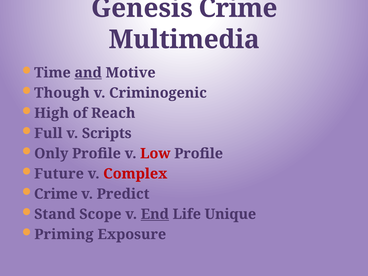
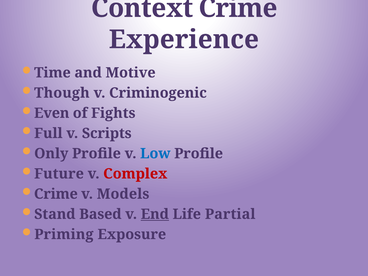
Genesis: Genesis -> Context (142, 8)
Multimedia: Multimedia -> Experience (184, 40)
and underline: present -> none (88, 73)
High: High -> Even (52, 113)
Reach: Reach -> Fights (113, 113)
Low colour: red -> blue (155, 154)
Predict: Predict -> Models (123, 194)
Scope: Scope -> Based (100, 214)
Unique: Unique -> Partial (230, 214)
